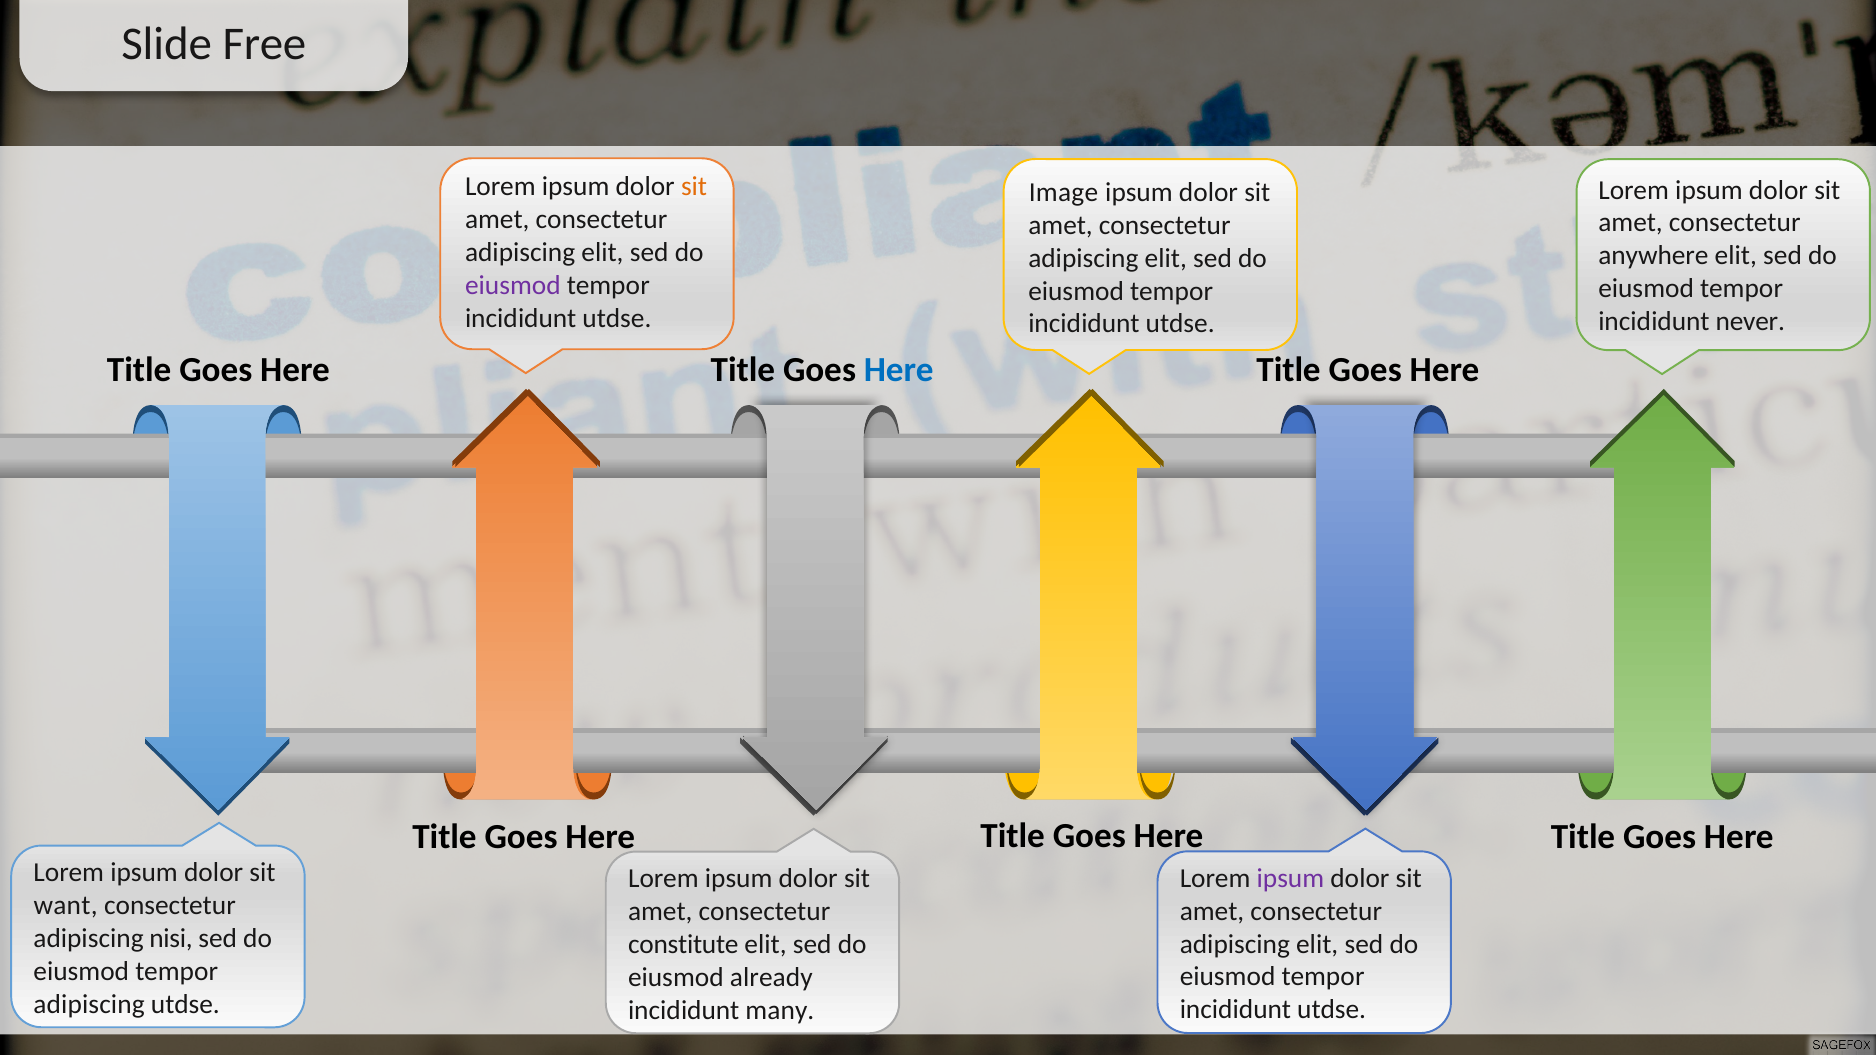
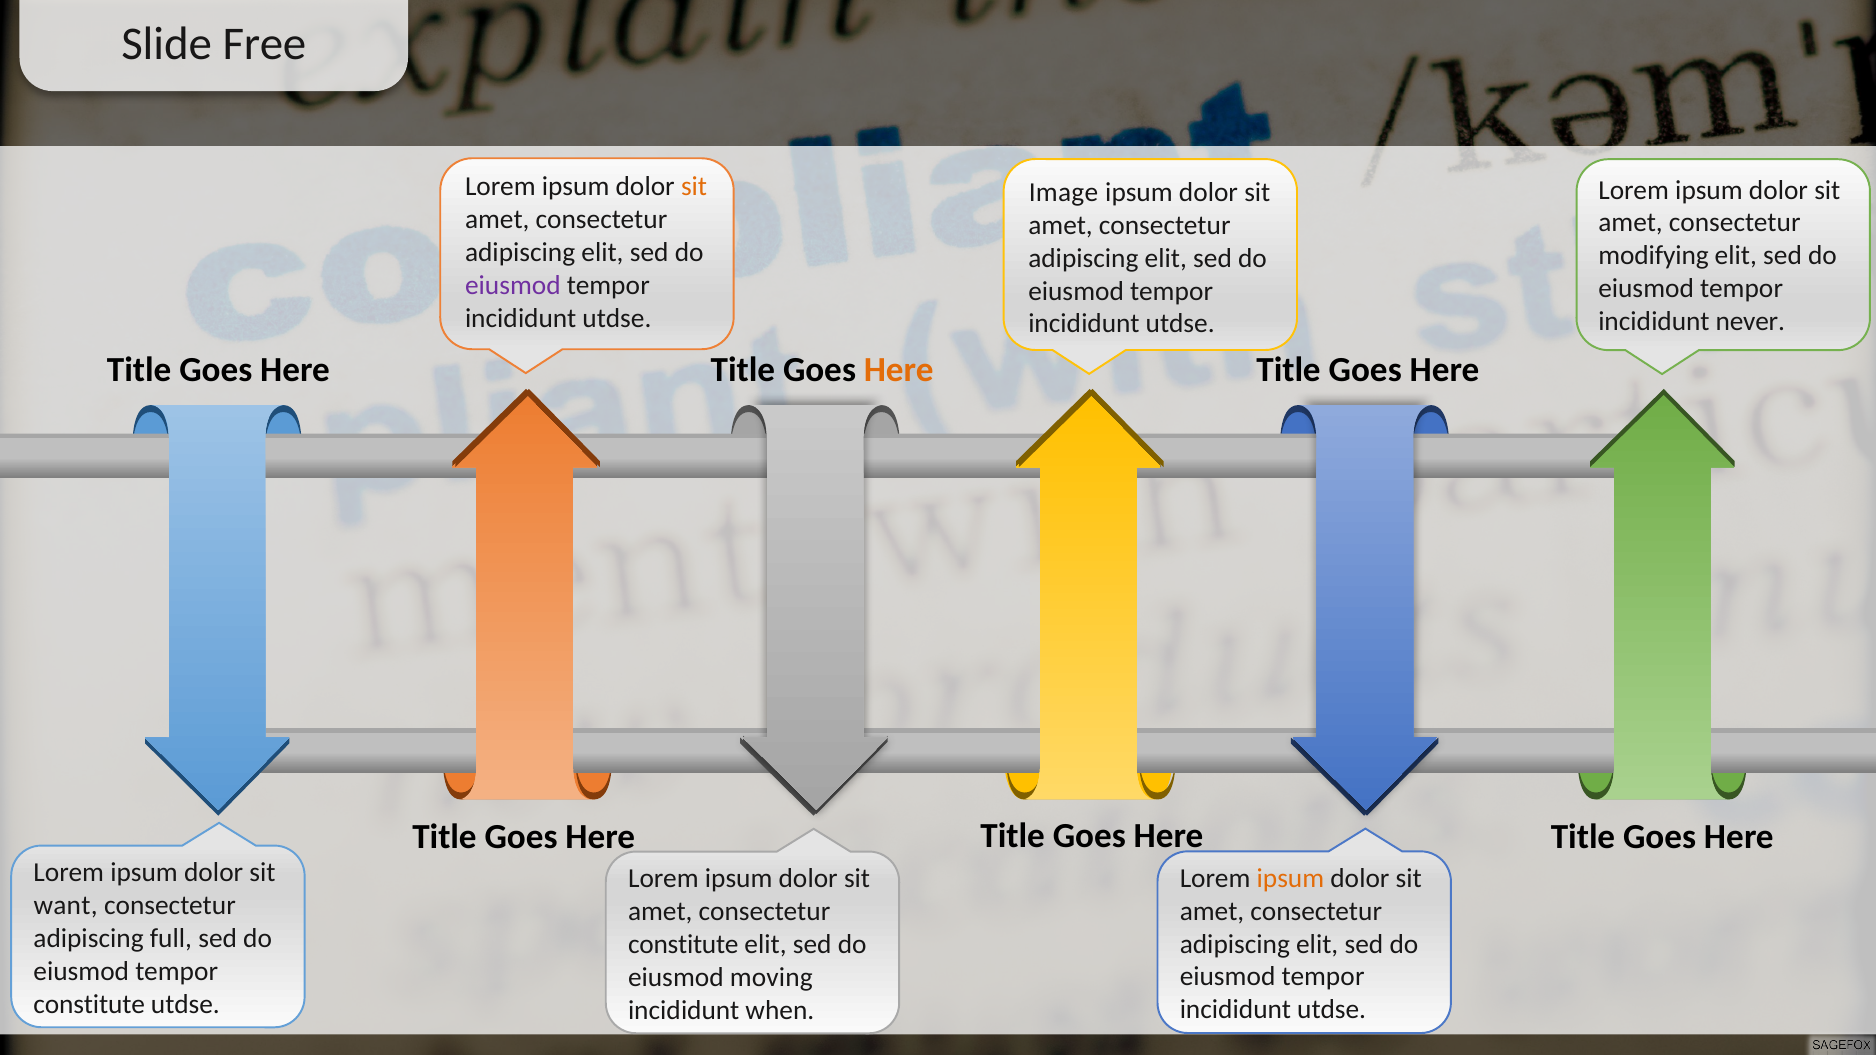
anywhere: anywhere -> modifying (1653, 256)
Here colour: blue -> orange (899, 370)
ipsum colour: purple -> orange (1290, 879)
nisi: nisi -> full (171, 939)
already: already -> moving (771, 977)
adipiscing: adipiscing -> constitute (89, 1004)
many: many -> when (780, 1010)
